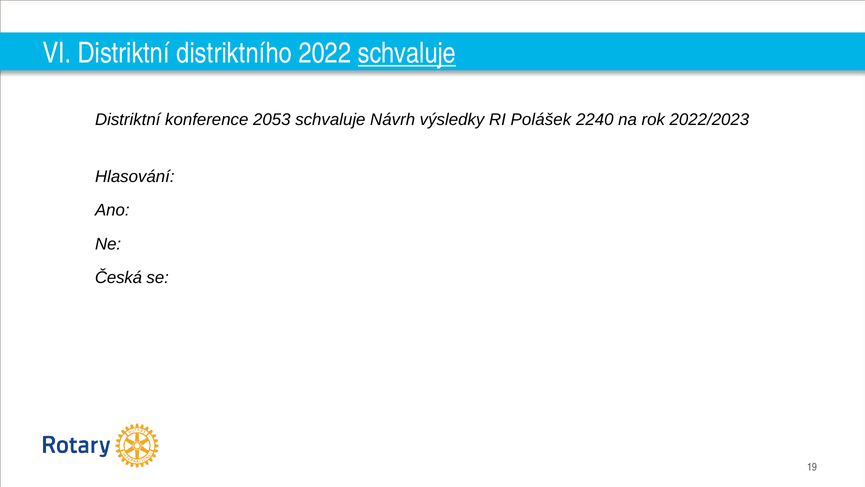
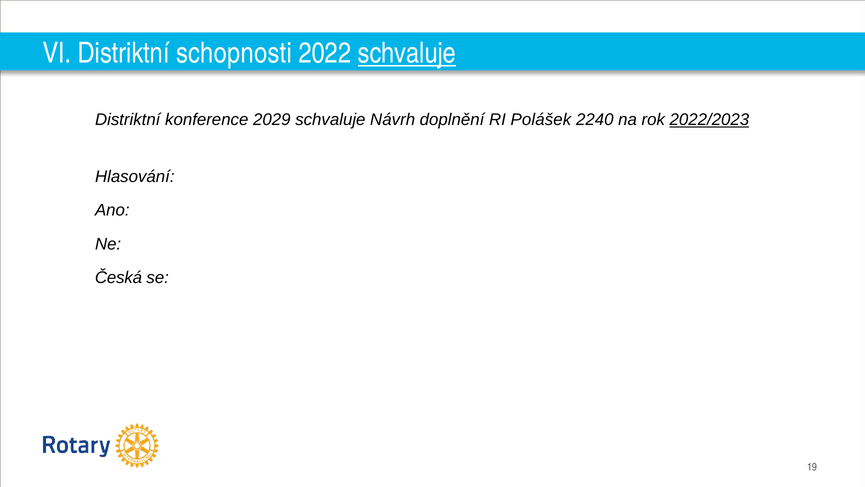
distriktního: distriktního -> schopnosti (234, 53)
2053: 2053 -> 2029 (272, 120)
výsledky: výsledky -> doplnění (452, 120)
2022/2023 underline: none -> present (709, 120)
